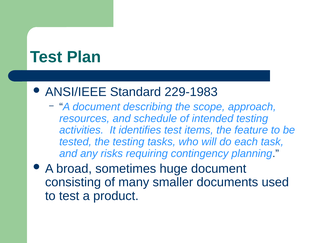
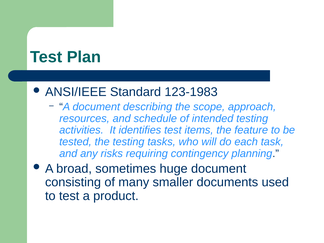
229-1983: 229-1983 -> 123-1983 (191, 92)
